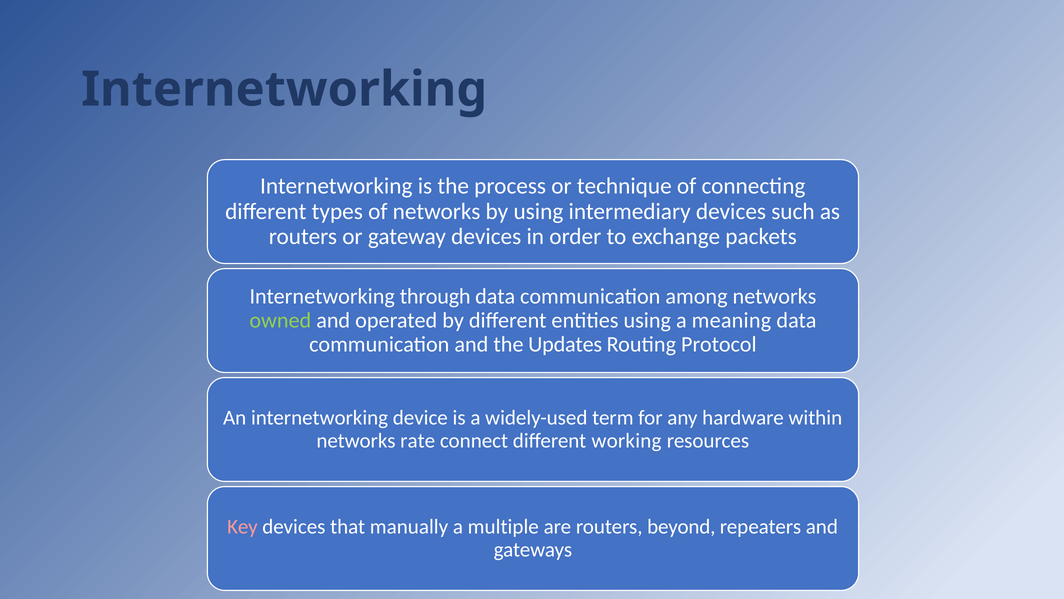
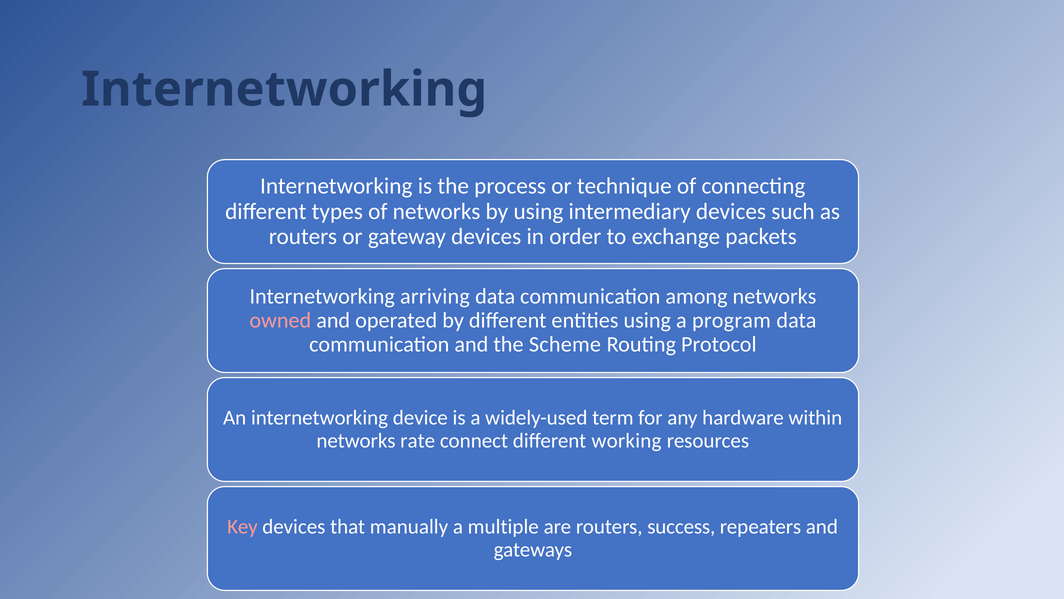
through: through -> arriving (435, 296)
owned colour: light green -> pink (280, 320)
meaning: meaning -> program (731, 320)
Updates: Updates -> Scheme (565, 344)
beyond: beyond -> success (681, 527)
